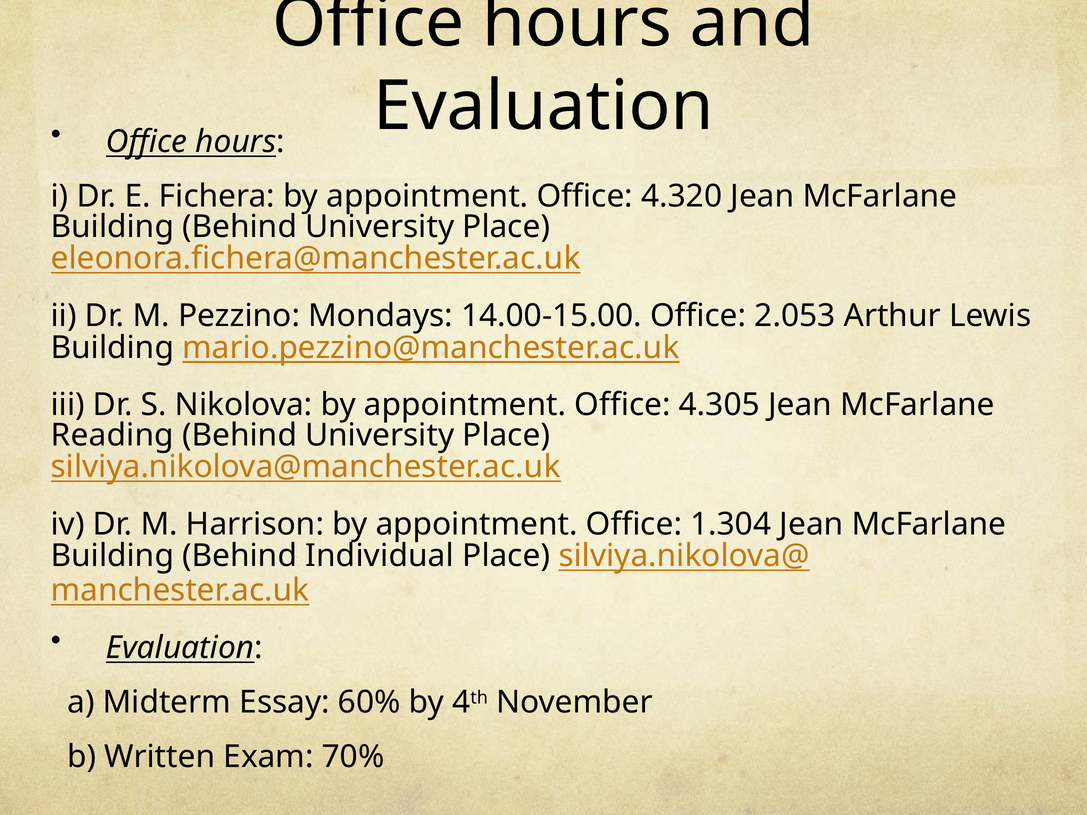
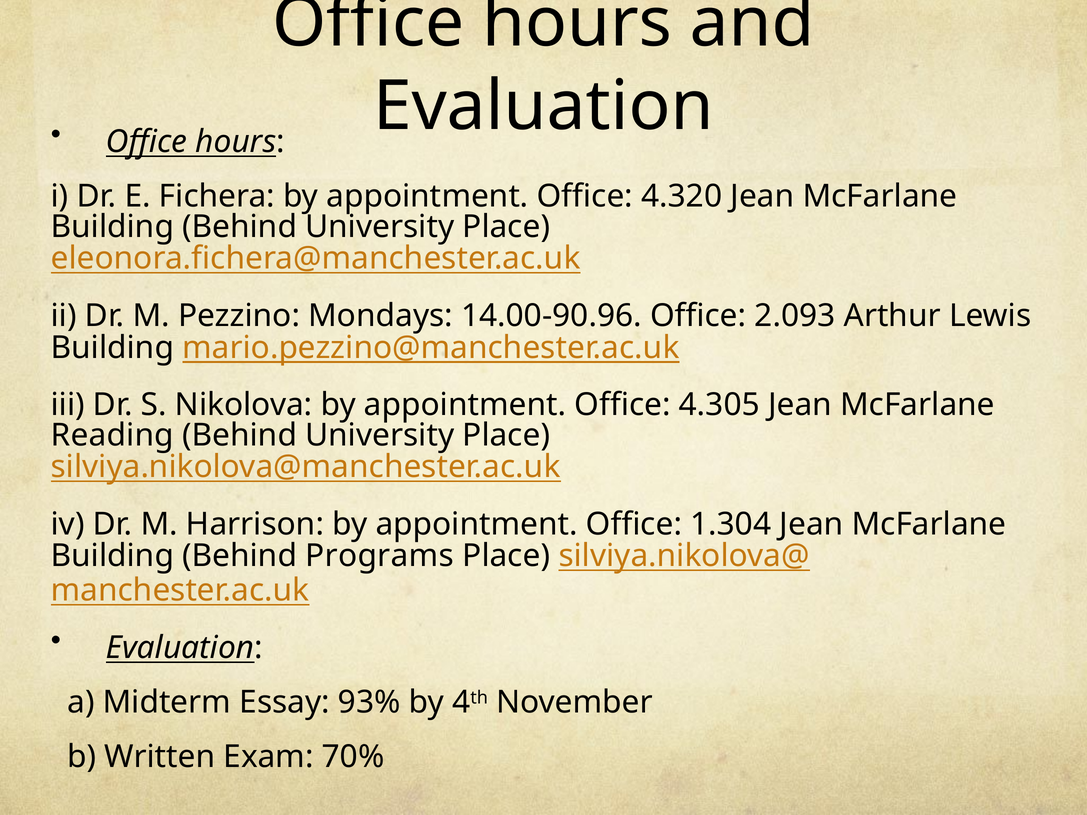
14.00-15.00: 14.00-15.00 -> 14.00-90.96 (551, 316)
2.053: 2.053 -> 2.093 (795, 316)
Individual: Individual -> Programs (380, 556)
60%: 60% -> 93% (369, 703)
